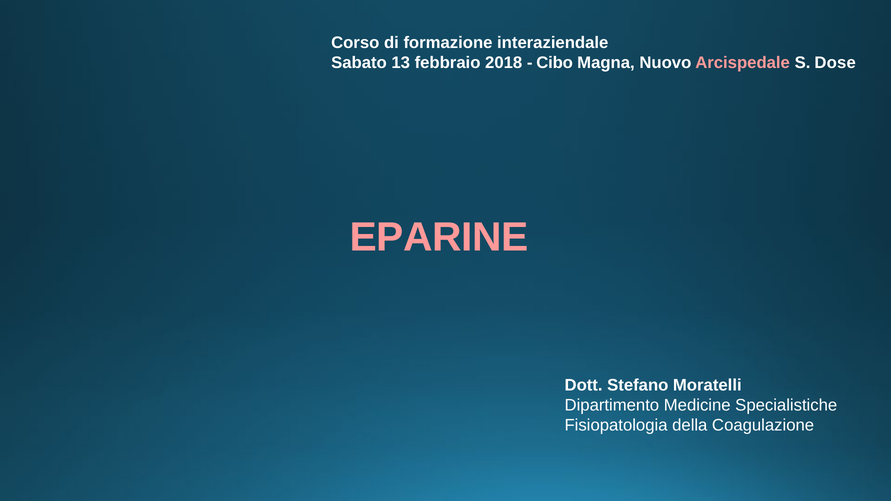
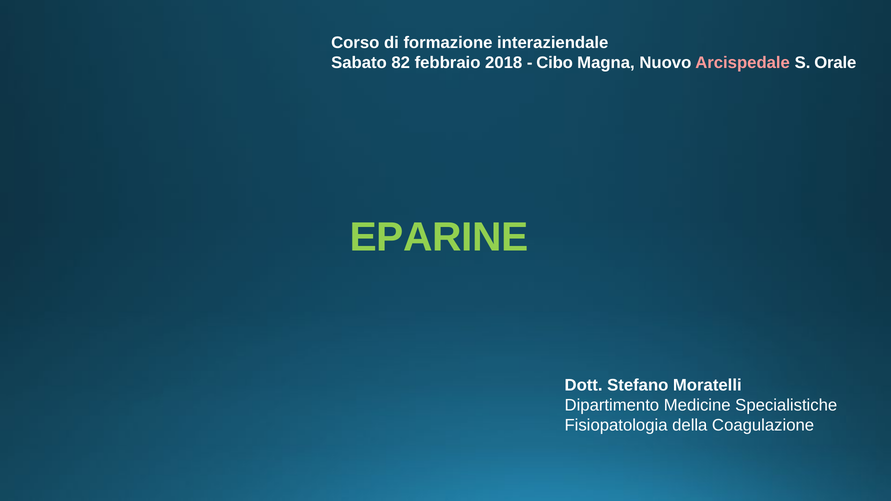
13: 13 -> 82 (401, 63)
Dose: Dose -> Orale (835, 63)
EPARINE colour: pink -> light green (439, 237)
